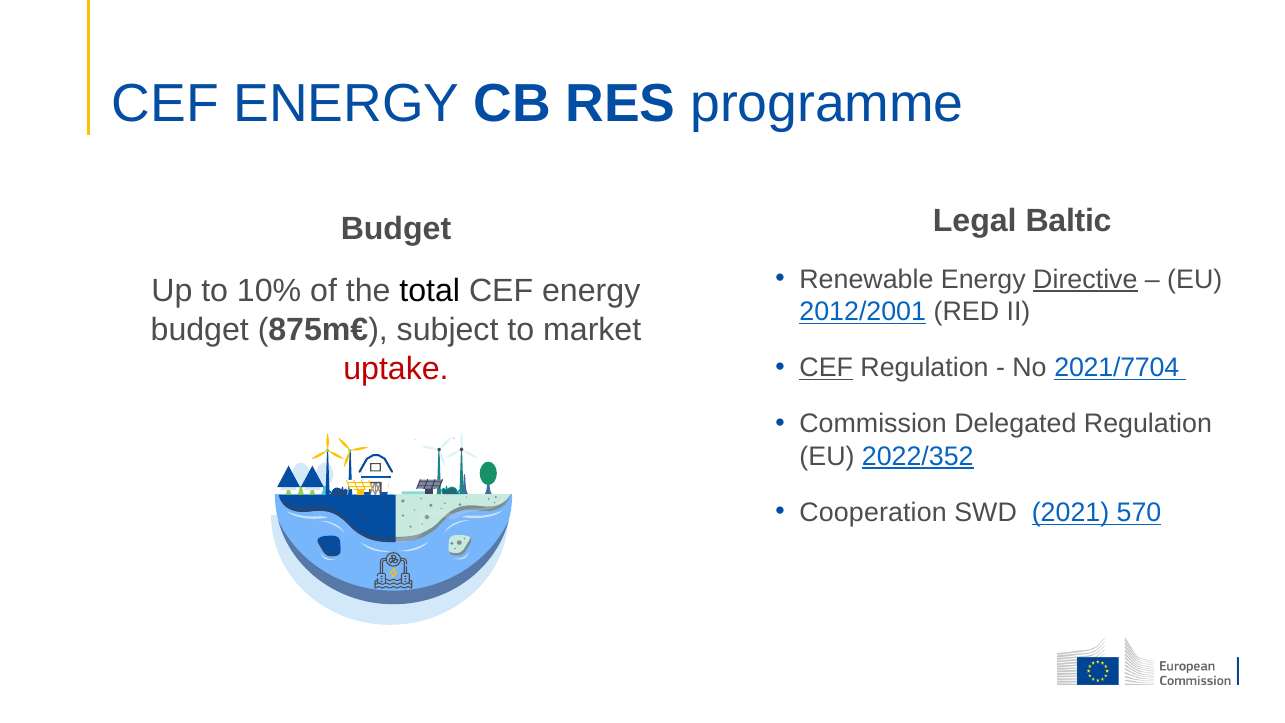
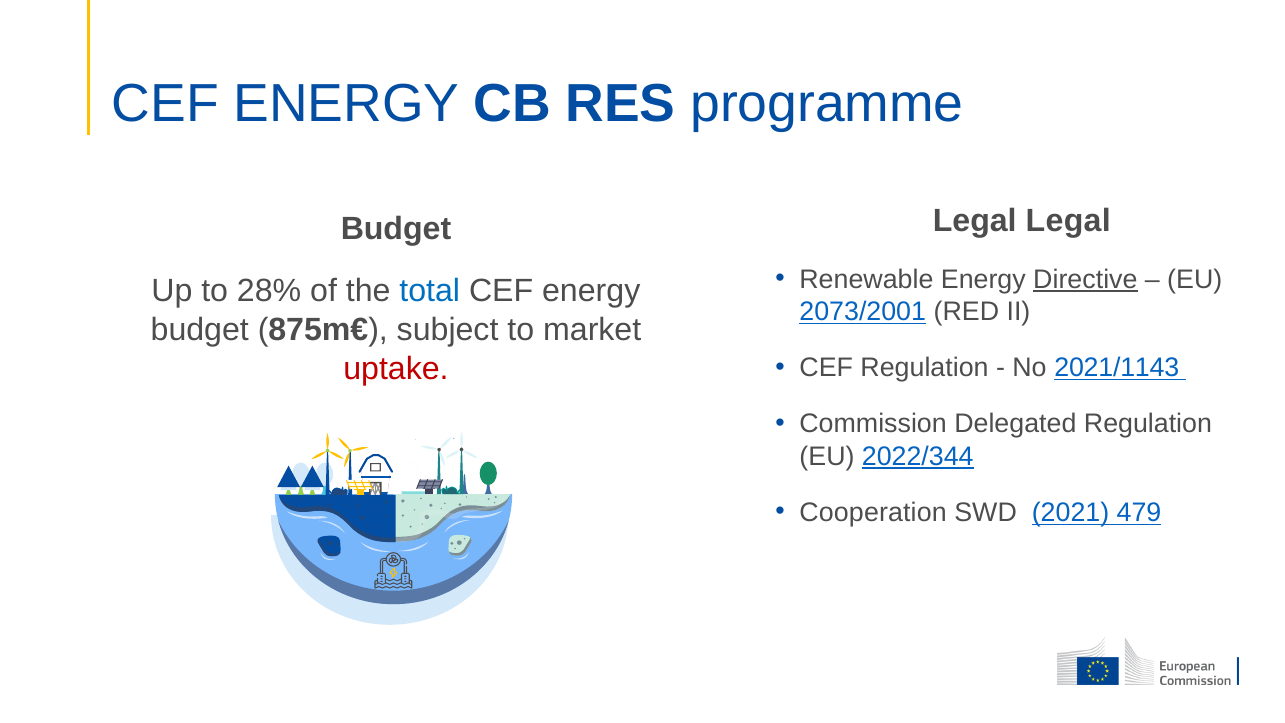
Legal Baltic: Baltic -> Legal (1068, 220)
10%: 10% -> 28% (269, 291)
total colour: black -> blue (430, 291)
2012/2001: 2012/2001 -> 2073/2001 (863, 312)
CEF underline: present -> none (826, 368)
2021/7704: 2021/7704 -> 2021/1143 (1117, 368)
2022/352: 2022/352 -> 2022/344 (918, 456)
570: 570 -> 479 (1139, 512)
